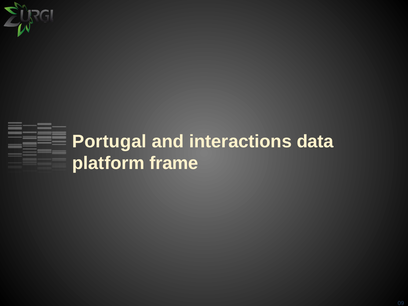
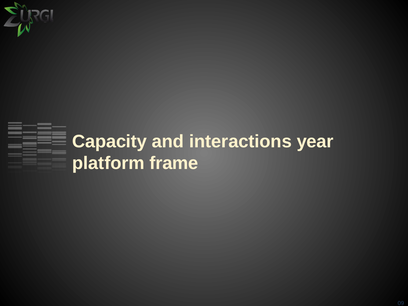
Portugal: Portugal -> Capacity (110, 141)
data: data -> year (315, 141)
